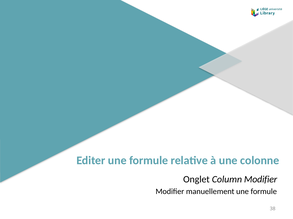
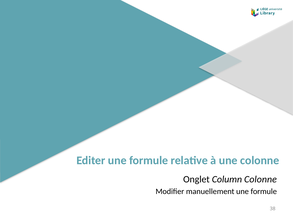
Column Modifier: Modifier -> Colonne (260, 180)
